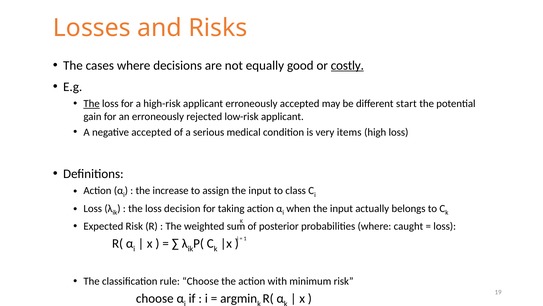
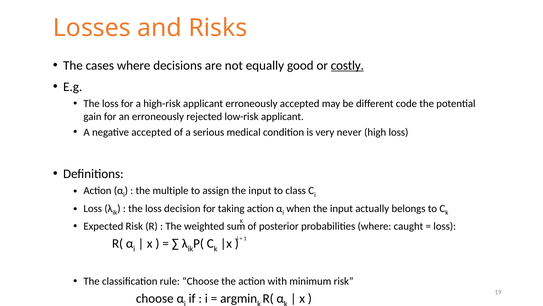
The underline: present -> none (92, 103)
start: start -> code (406, 103)
items: items -> never (349, 132)
increase: increase -> multiple (171, 190)
